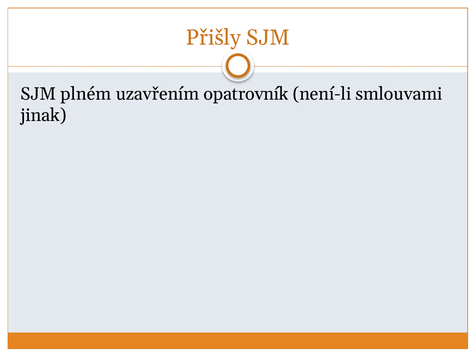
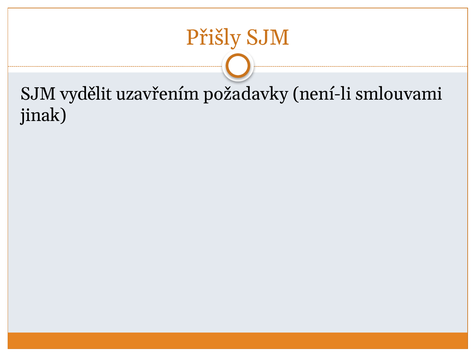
plném: plném -> vydělit (86, 94)
opatrovník: opatrovník -> požadavky (246, 94)
